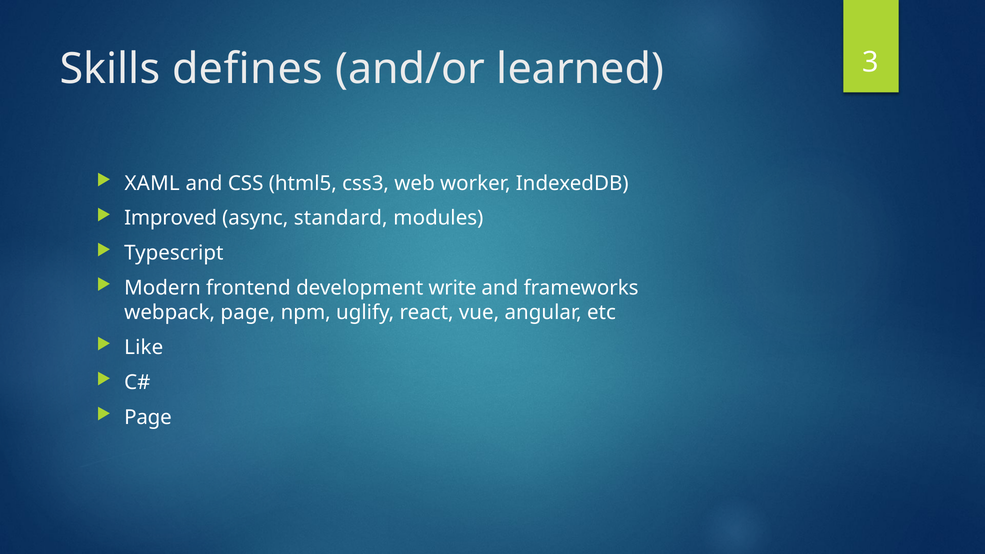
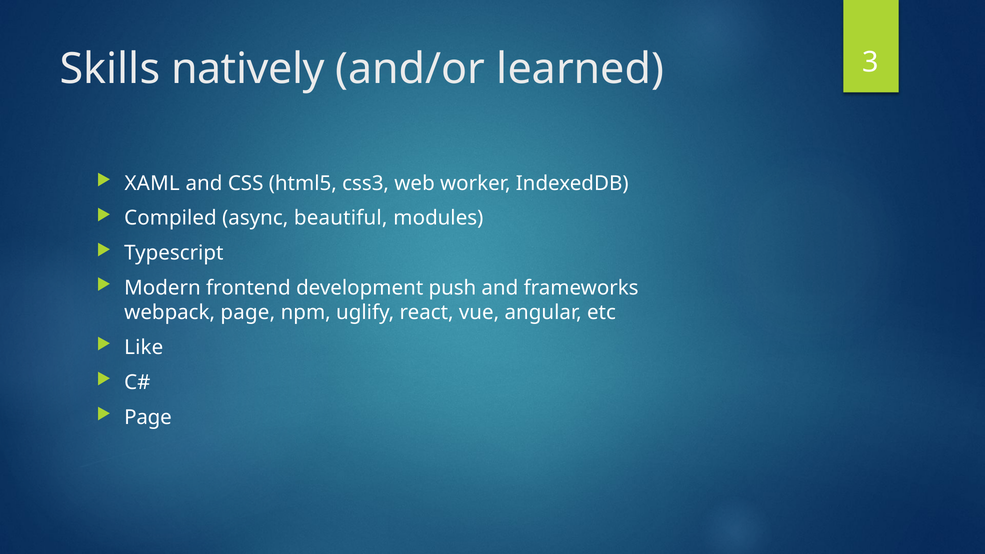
defines: defines -> natively (248, 69)
Improved: Improved -> Compiled (170, 218)
standard: standard -> beautiful (341, 218)
write: write -> push (452, 288)
